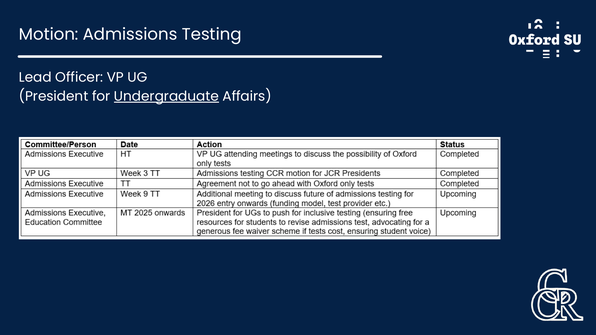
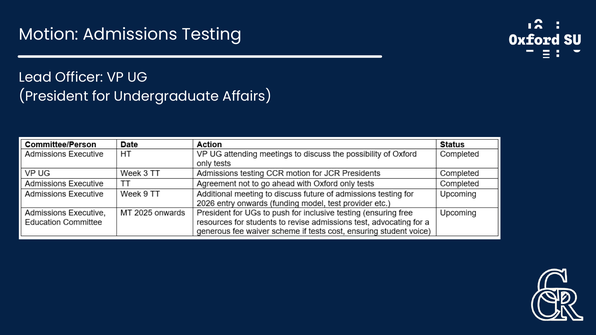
Undergraduate underline: present -> none (166, 96)
